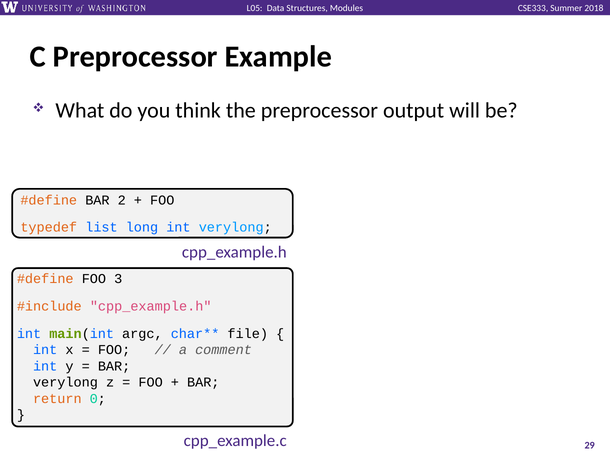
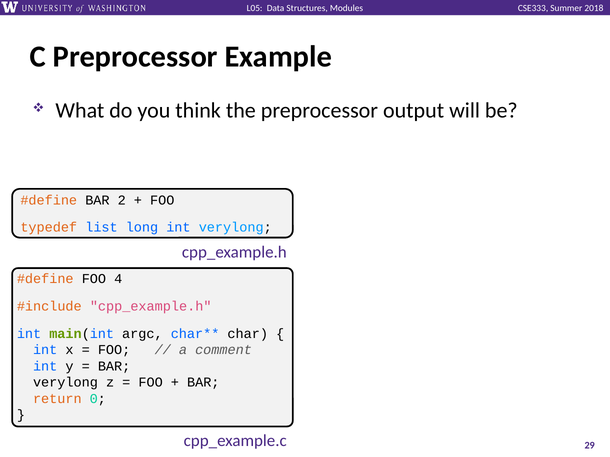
3: 3 -> 4 (118, 279)
file: file -> char (248, 334)
